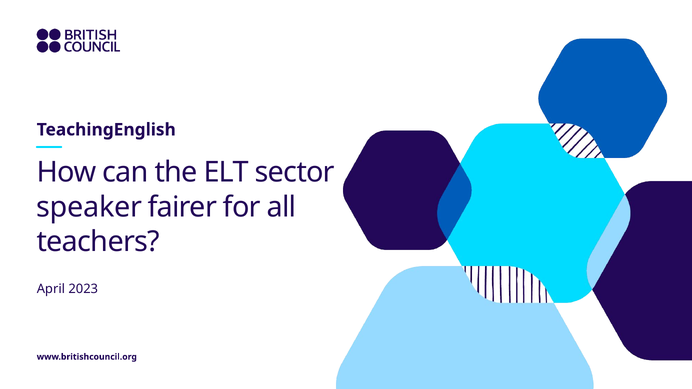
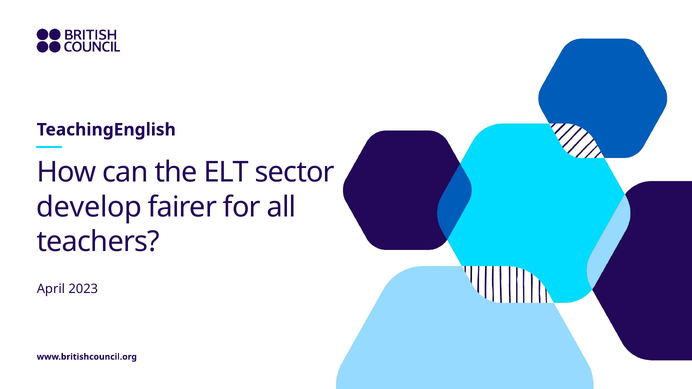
speaker: speaker -> develop (89, 207)
